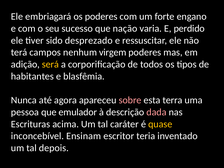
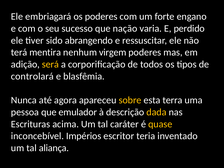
desprezado: desprezado -> abrangendo (89, 40)
campos: campos -> mentira (45, 52)
habitantes: habitantes -> controlará (32, 76)
sobre colour: pink -> yellow (130, 100)
dada colour: pink -> yellow (156, 112)
Ensinam: Ensinam -> Impérios (84, 136)
depois: depois -> aliança (54, 148)
